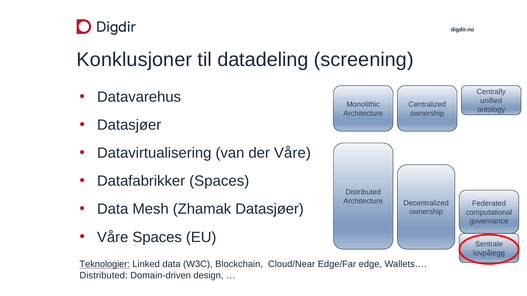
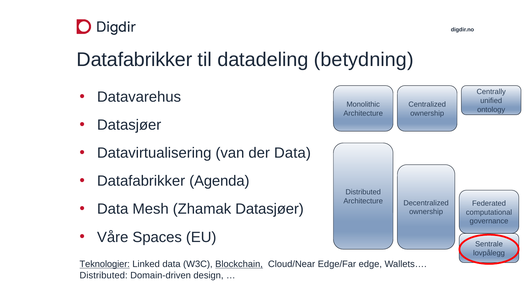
Konklusjoner: Konklusjoner -> Datafabrikker (134, 60)
screening: screening -> betydning (364, 60)
der Våre: Våre -> Data (292, 153)
Datafabrikker Spaces: Spaces -> Agenda (219, 181)
Blockchain underline: none -> present (239, 265)
